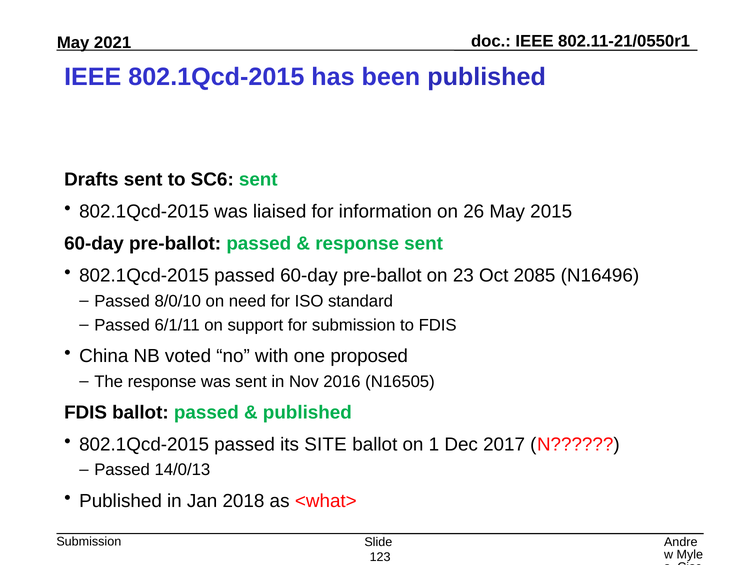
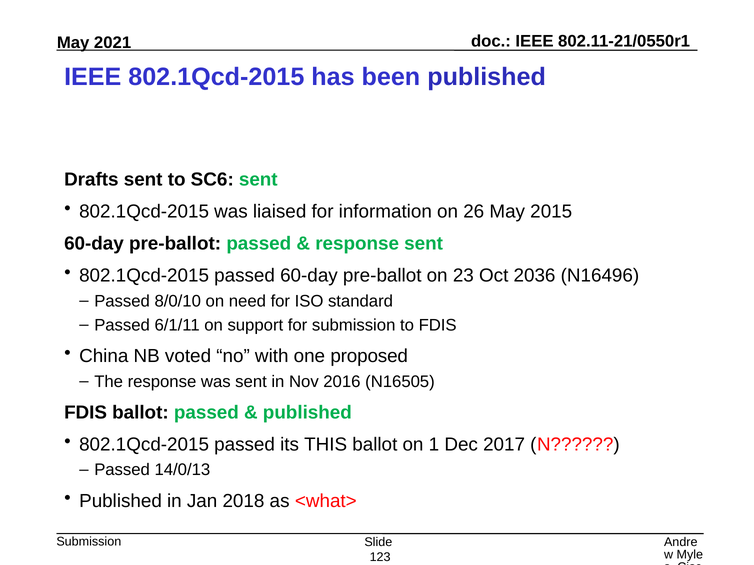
2085: 2085 -> 2036 (535, 276)
SITE: SITE -> THIS (326, 445)
